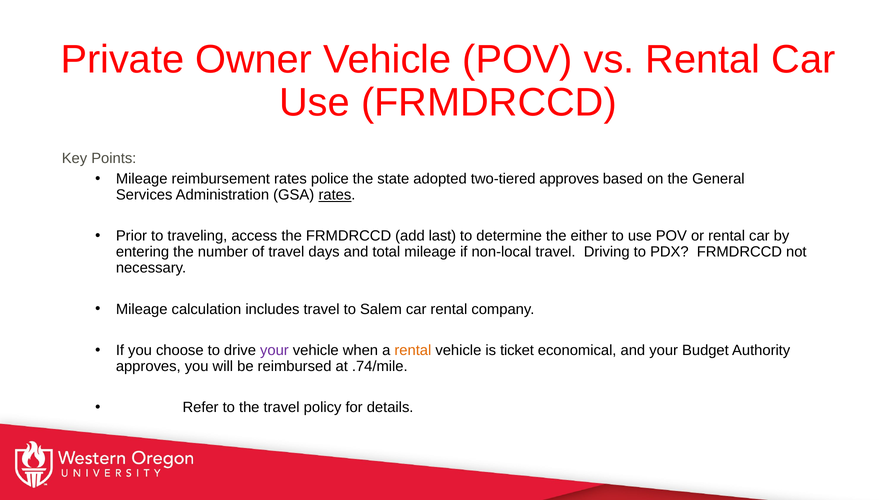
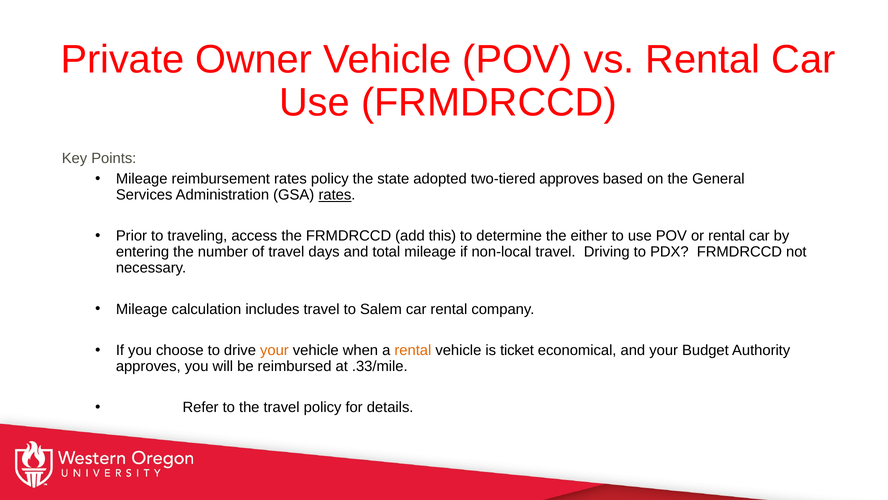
rates police: police -> policy (330, 179)
last: last -> this (442, 236)
your colour: purple -> orange (274, 350)
.74/mile: .74/mile -> .33/mile (380, 366)
